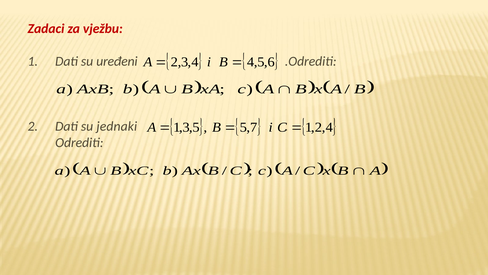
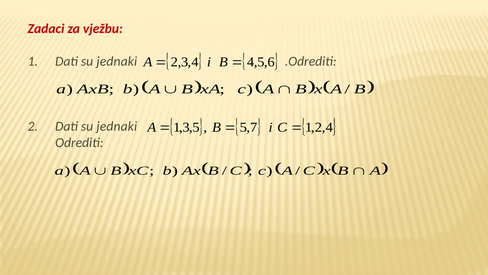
uređeni: uređeni -> jednaki (117, 61)
